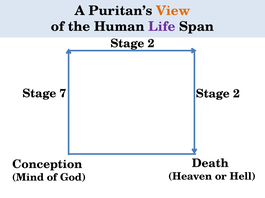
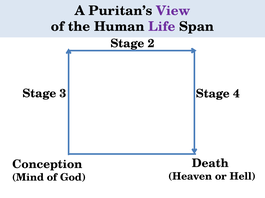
View colour: orange -> purple (173, 11)
7: 7 -> 3 (63, 94)
2: 2 -> 4 (236, 94)
